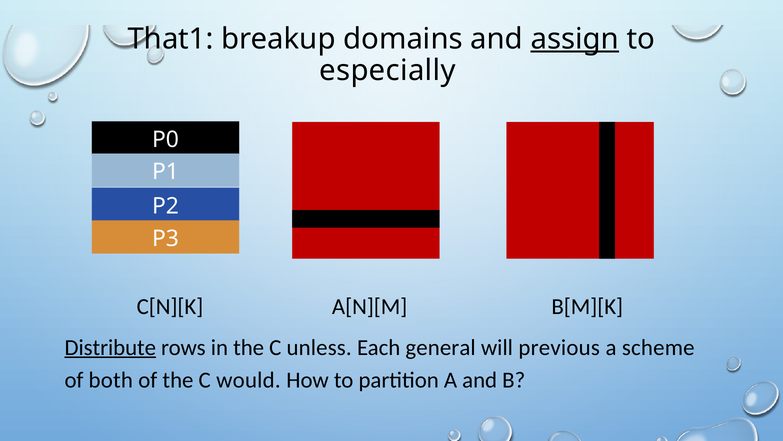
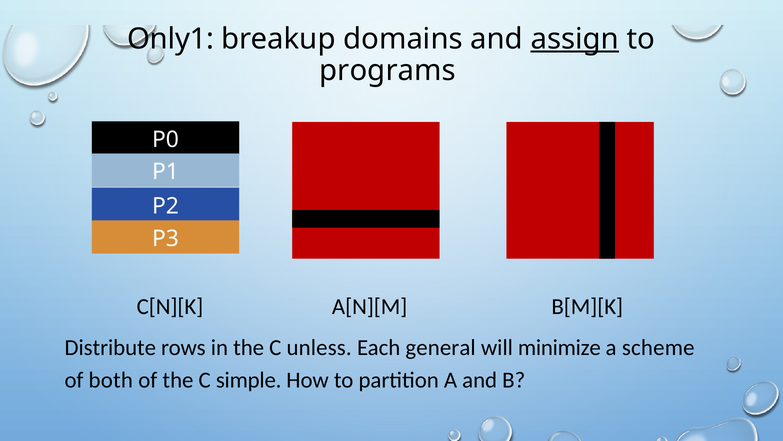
That1: That1 -> Only1 (171, 39)
especially: especially -> programs (388, 71)
Distribute underline: present -> none (110, 347)
previous: previous -> minimize (559, 347)
would: would -> simple (249, 380)
